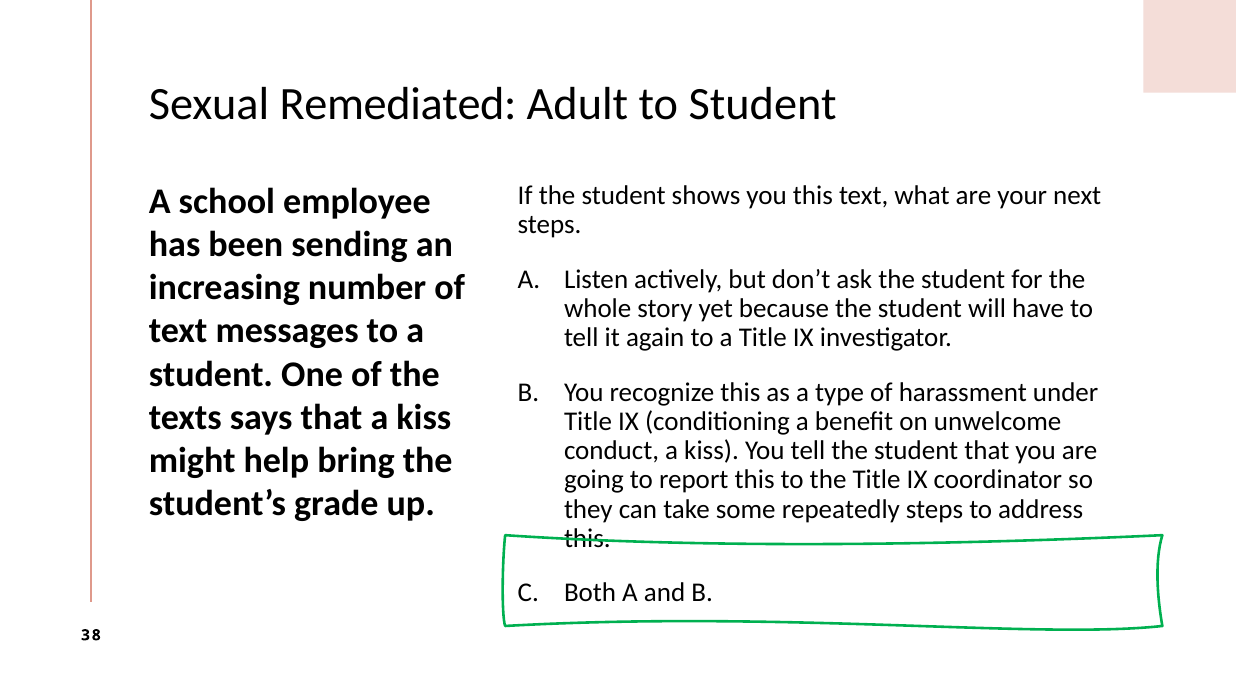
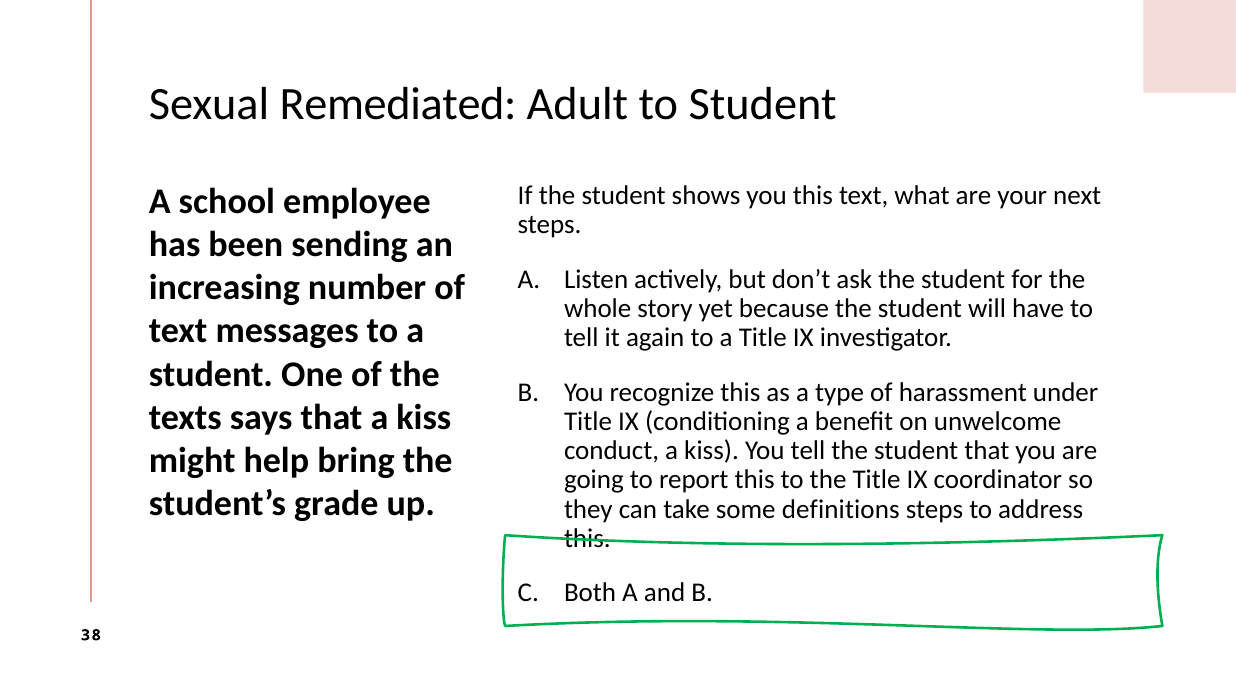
repeatedly: repeatedly -> definitions (841, 509)
